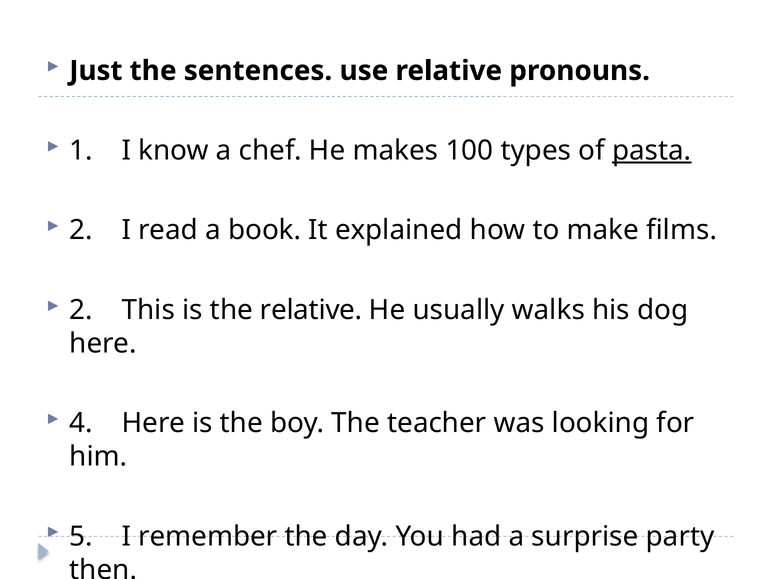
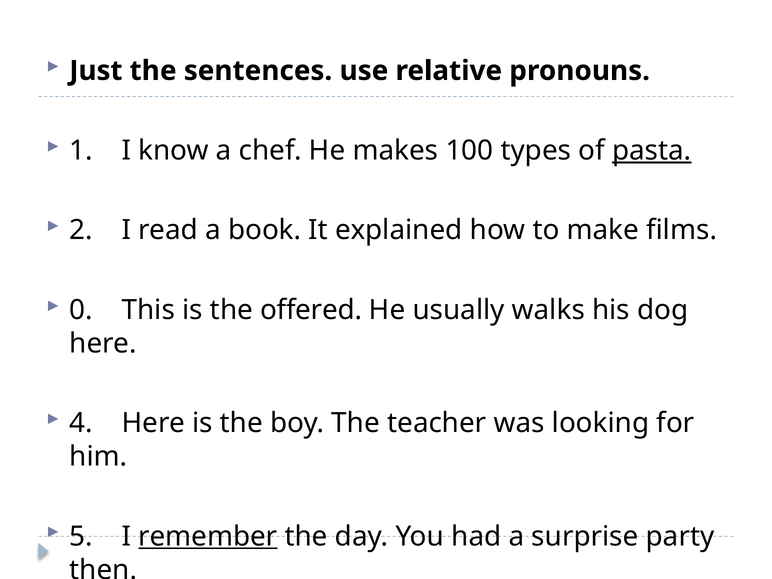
2: 2 -> 0 (81, 310)
the relative: relative -> offered (311, 310)
remember underline: none -> present (208, 536)
